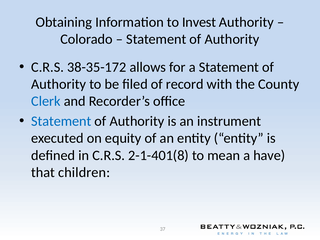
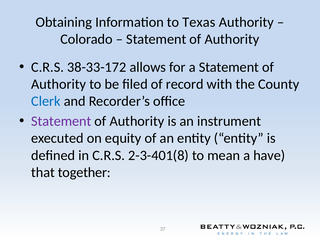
Invest: Invest -> Texas (199, 22)
38-35-172: 38-35-172 -> 38-33-172 (97, 67)
Statement colour: blue -> purple (61, 121)
2-1-401(8: 2-1-401(8 -> 2-3-401(8 (159, 155)
children: children -> together (84, 172)
